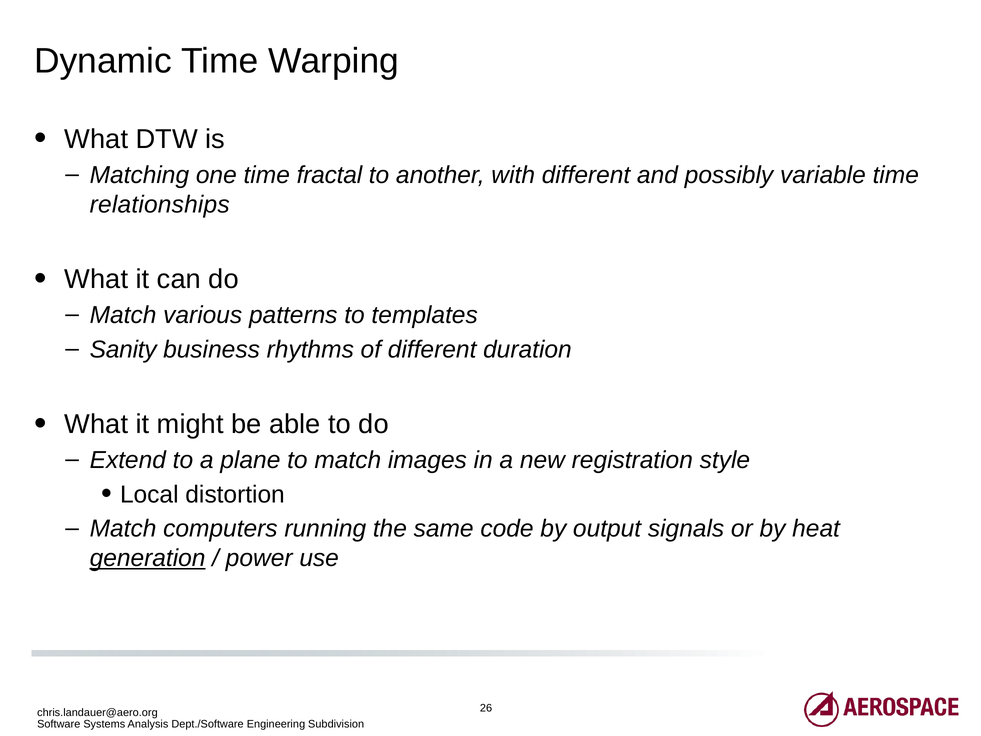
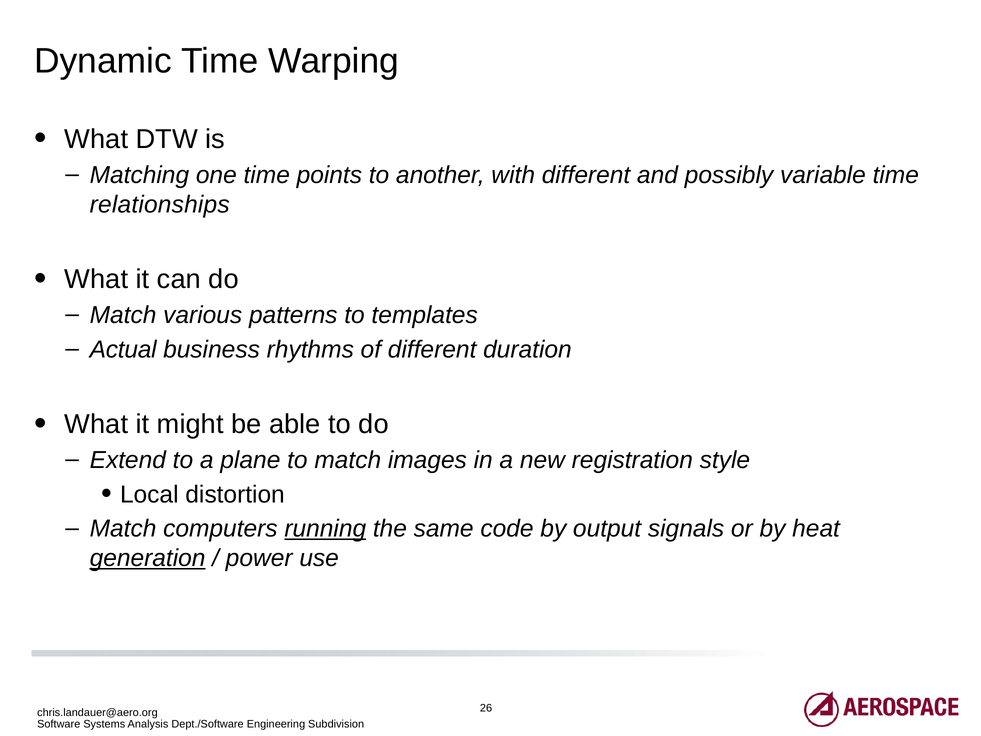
fractal: fractal -> points (329, 175)
Sanity: Sanity -> Actual (123, 349)
running underline: none -> present (325, 529)
